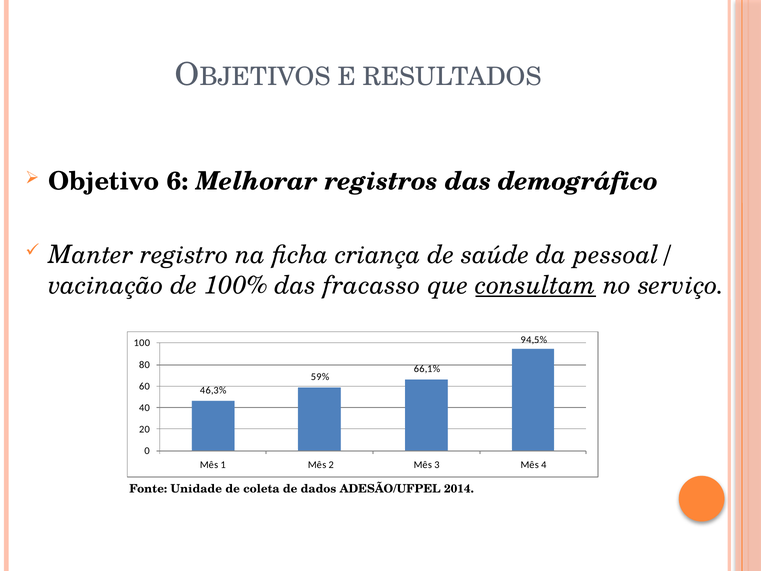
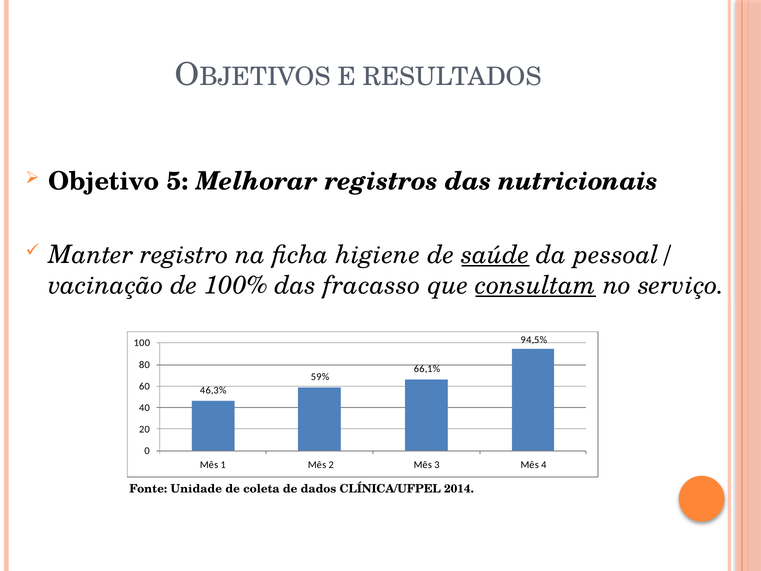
6: 6 -> 5 (177, 181)
demográfico: demográfico -> nutricionais (578, 181)
criança: criança -> higiene (378, 255)
saúde underline: none -> present (495, 255)
ADESÃO/UFPEL: ADESÃO/UFPEL -> CLÍNICA/UFPEL (390, 489)
